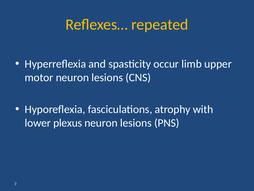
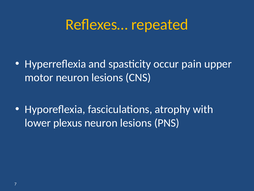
limb: limb -> pain (192, 64)
